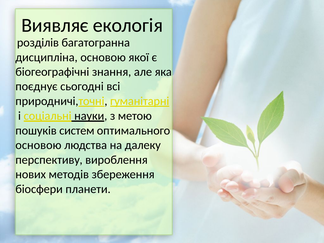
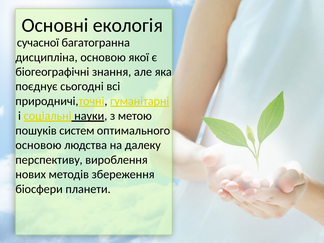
Виявляє: Виявляє -> Основні (55, 25)
розділів: розділів -> сучасної (38, 43)
